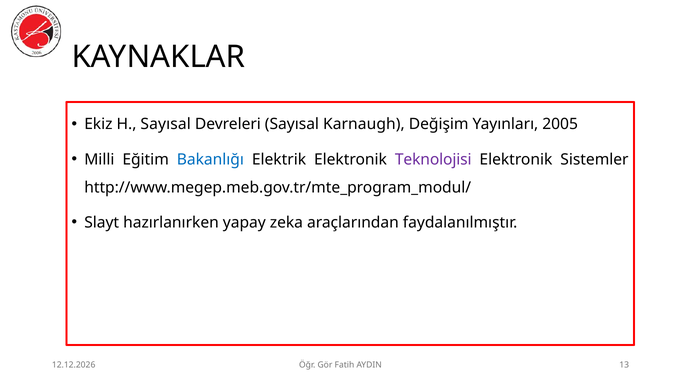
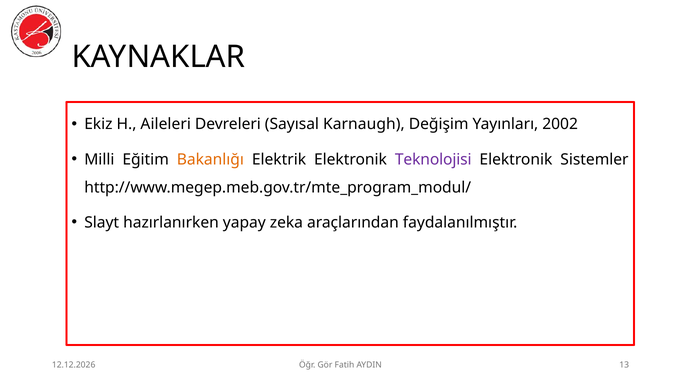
H Sayısal: Sayısal -> Aileleri (166, 124)
2005: 2005 -> 2002 (560, 124)
Bakanlığı colour: blue -> orange (210, 159)
